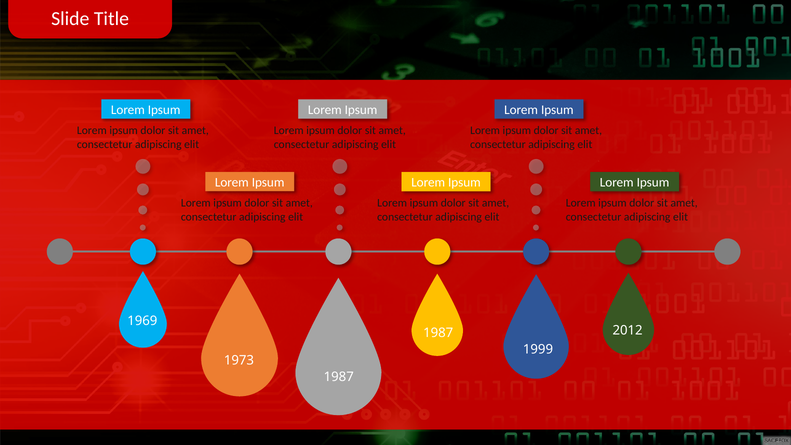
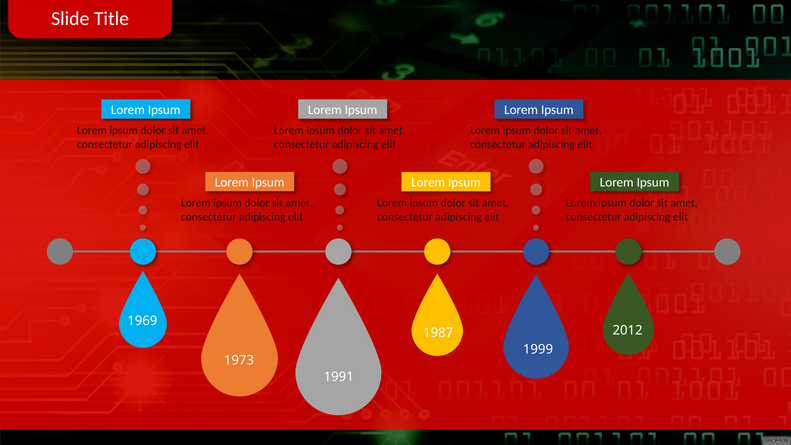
1987: 1987 -> 1991 (339, 377)
